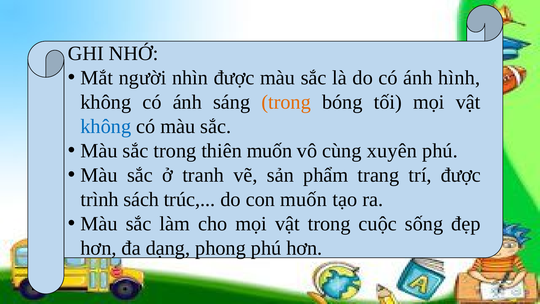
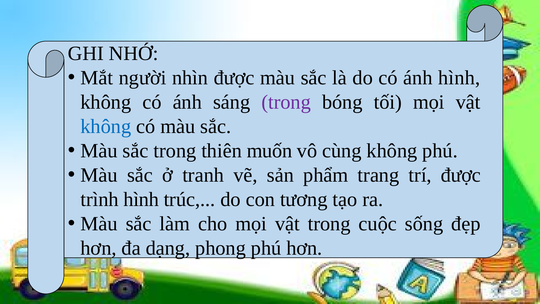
trong colour: orange -> purple (286, 102)
cùng xuyên: xuyên -> không (392, 151)
trình sách: sách -> hình (141, 199)
con muốn: muốn -> tương (304, 199)
